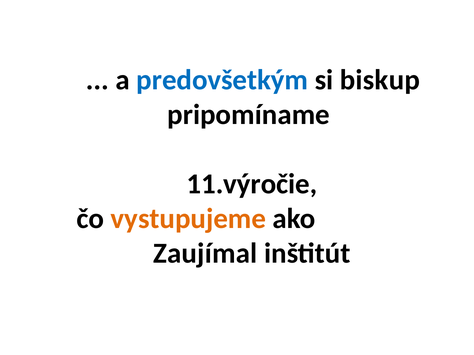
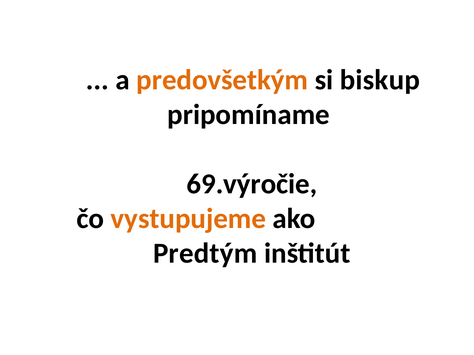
predovšetkým colour: blue -> orange (222, 80)
11.výročie: 11.výročie -> 69.výročie (252, 184)
Zaujímal: Zaujímal -> Predtým (205, 254)
